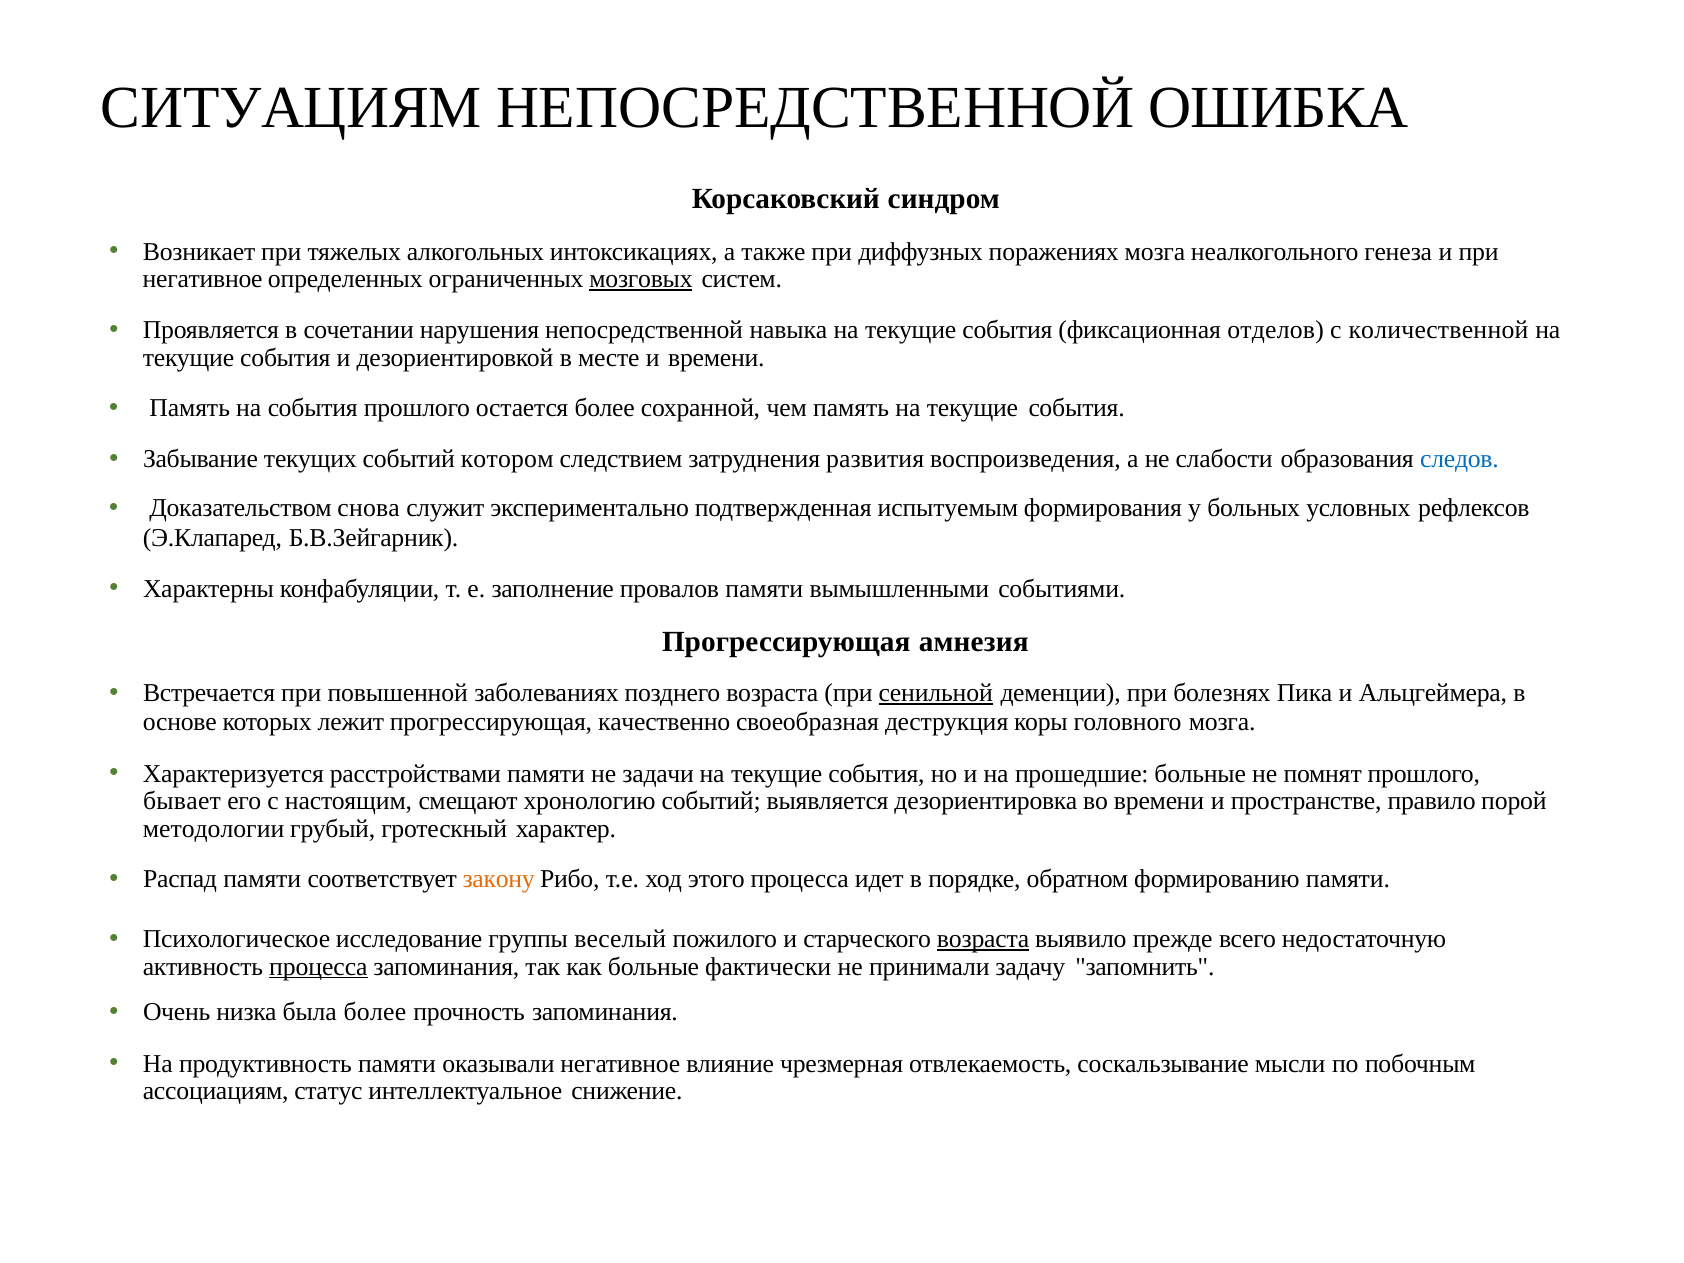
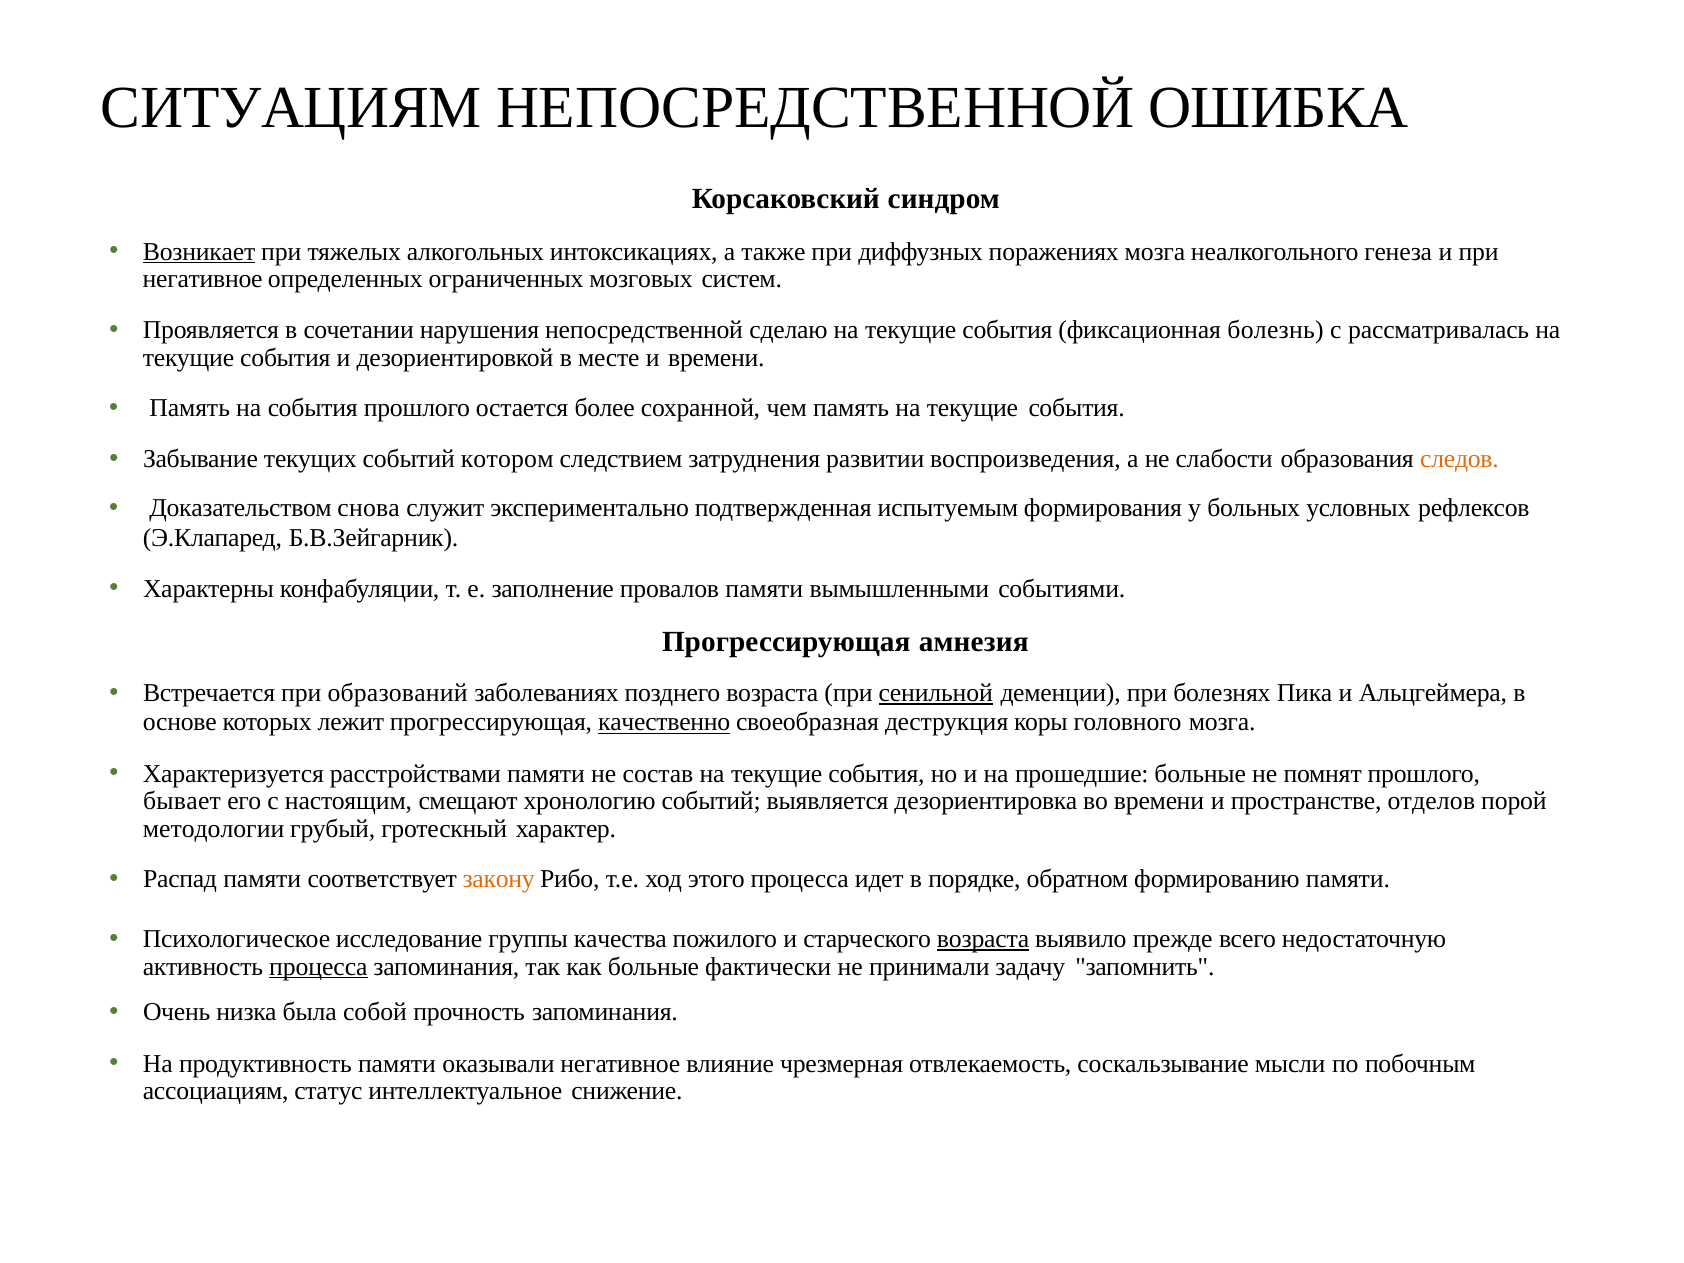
Возникает underline: none -> present (199, 252)
мозговых underline: present -> none (641, 279)
навыка: навыка -> сделаю (788, 330)
отделов: отделов -> болезнь (1276, 330)
количественной: количественной -> рассматривалась (1439, 330)
развития: развития -> развитии (875, 459)
следов colour: blue -> orange (1459, 459)
повышенной: повышенной -> образований (398, 693)
качественно underline: none -> present (664, 722)
задачи: задачи -> состав (658, 774)
правило: правило -> отделов (1431, 801)
веселый: веселый -> качества (620, 939)
была более: более -> собой (375, 1012)
